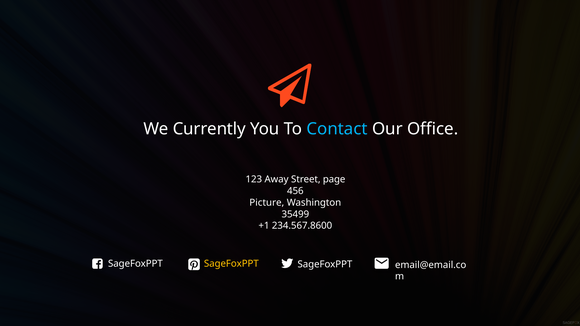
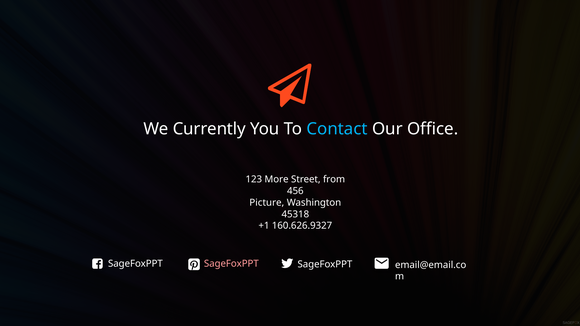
Away: Away -> More (277, 180)
page: page -> from (334, 180)
35499: 35499 -> 45318 (295, 214)
234.567.8600: 234.567.8600 -> 160.626.9327 (302, 226)
SageFoxPPT colour: yellow -> pink (231, 264)
